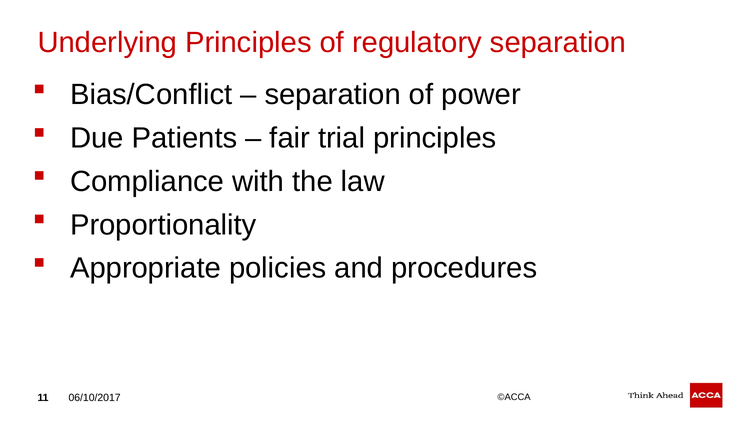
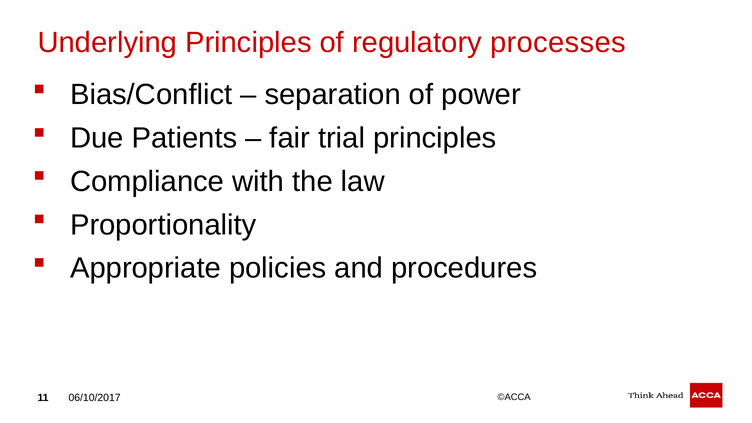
regulatory separation: separation -> processes (558, 43)
